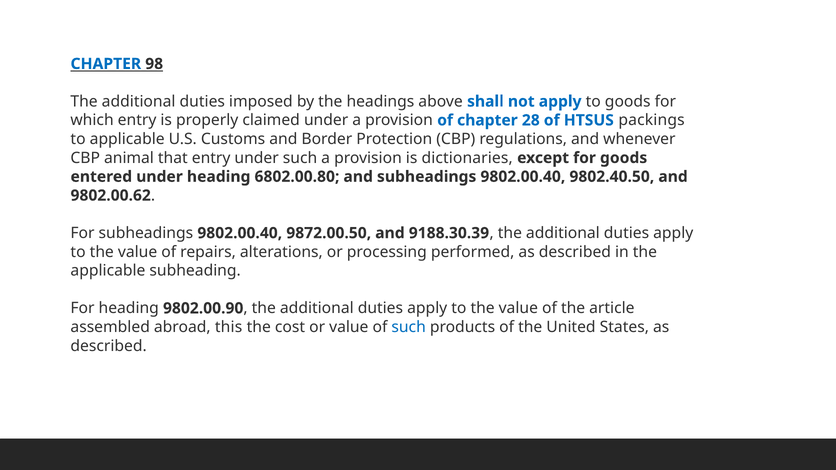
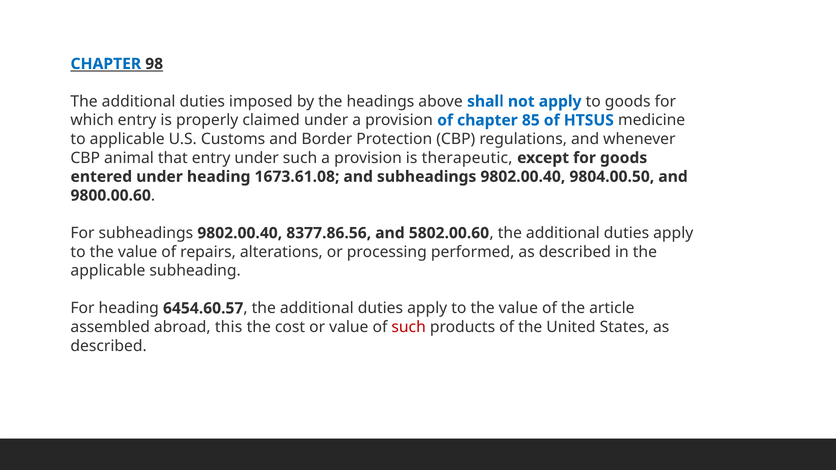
28: 28 -> 85 (531, 120)
packings: packings -> medicine (652, 120)
dictionaries: dictionaries -> therapeutic (467, 158)
6802.00.80: 6802.00.80 -> 1673.61.08 (297, 177)
9802.40.50: 9802.40.50 -> 9804.00.50 (612, 177)
9802.00.62: 9802.00.62 -> 9800.00.60 (111, 196)
9872.00.50: 9872.00.50 -> 8377.86.56 (329, 233)
9188.30.39: 9188.30.39 -> 5802.00.60 (449, 233)
9802.00.90: 9802.00.90 -> 6454.60.57 (203, 308)
such colour: blue -> red (409, 327)
